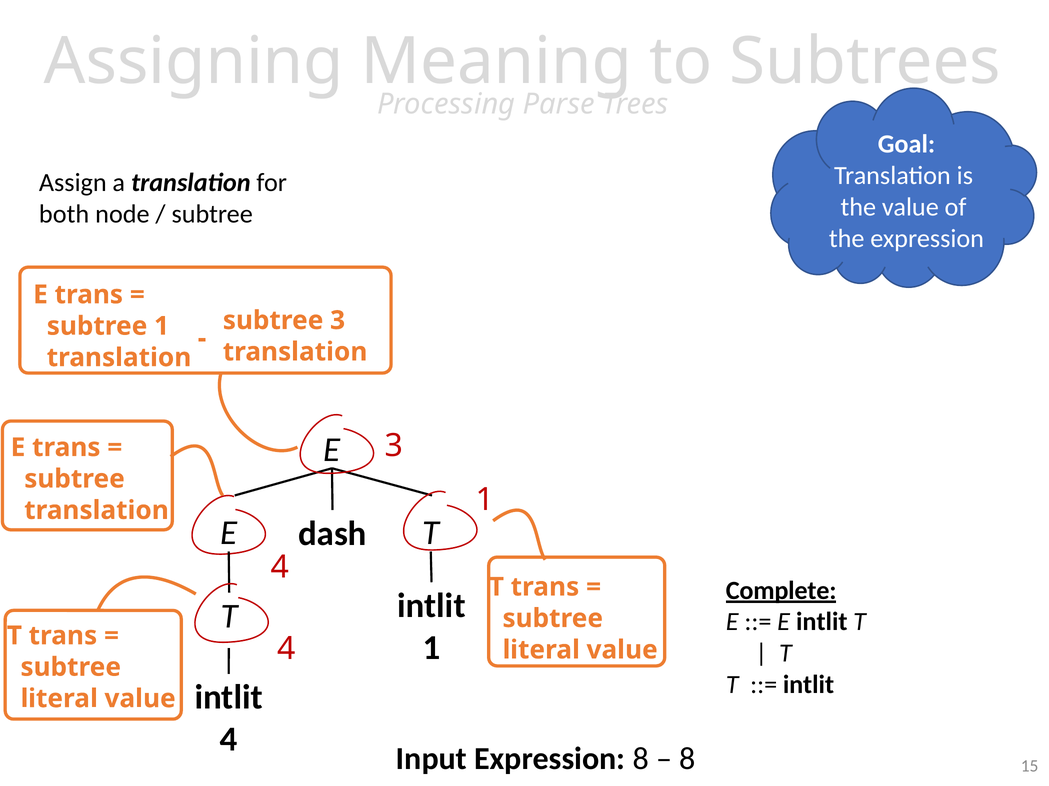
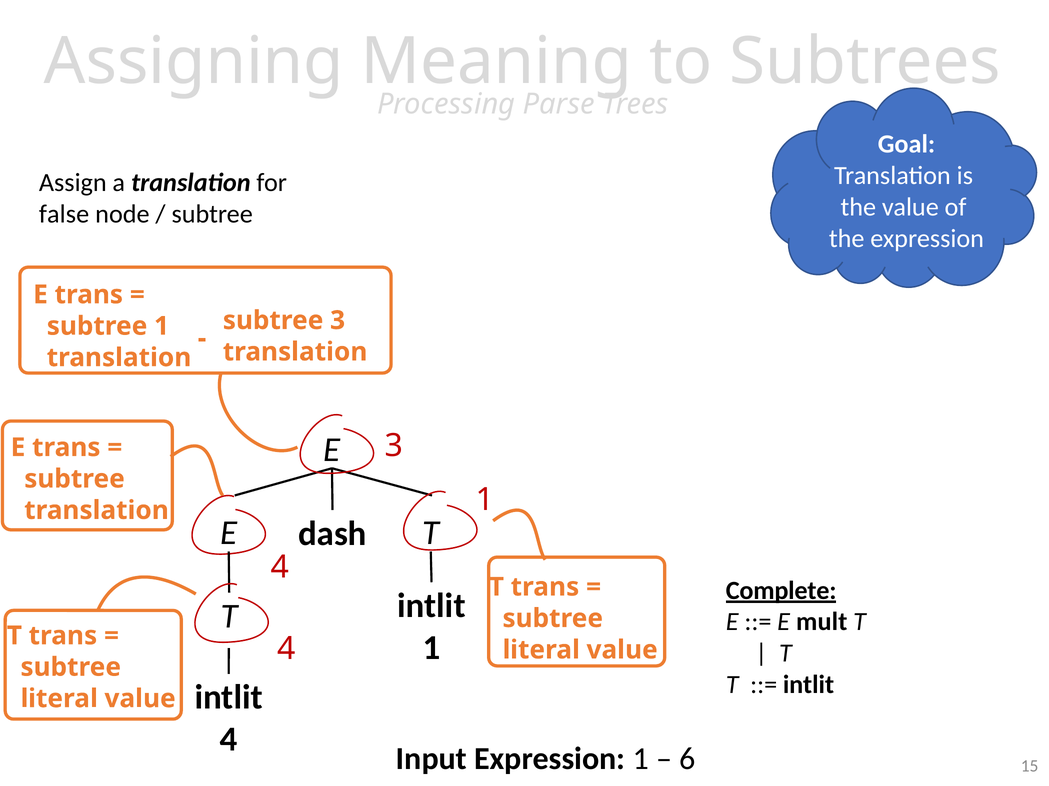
both: both -> false (64, 214)
intlit: intlit -> mult (822, 622)
Expression 8: 8 -> 1 (641, 759)
8: 8 -> 6 (687, 759)
